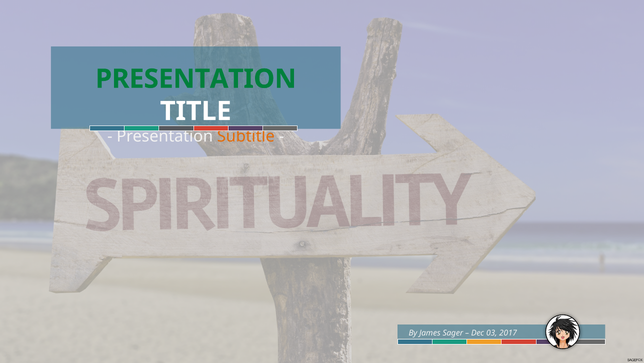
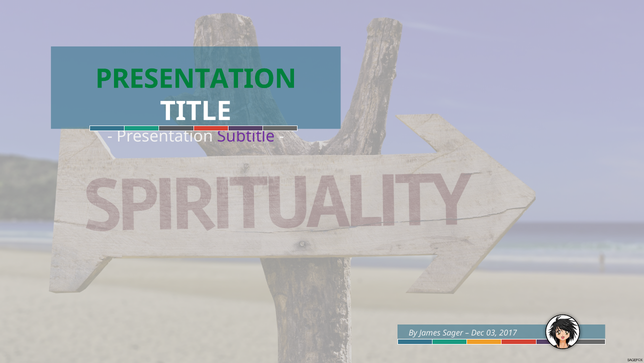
Subtitle colour: orange -> purple (246, 136)
